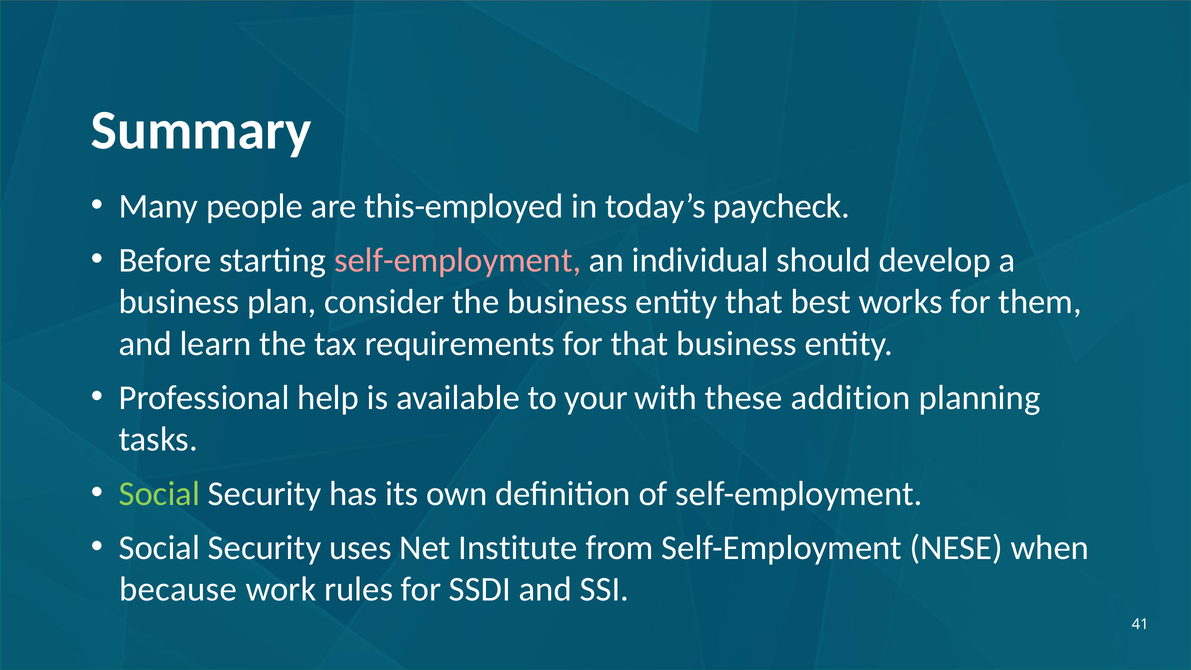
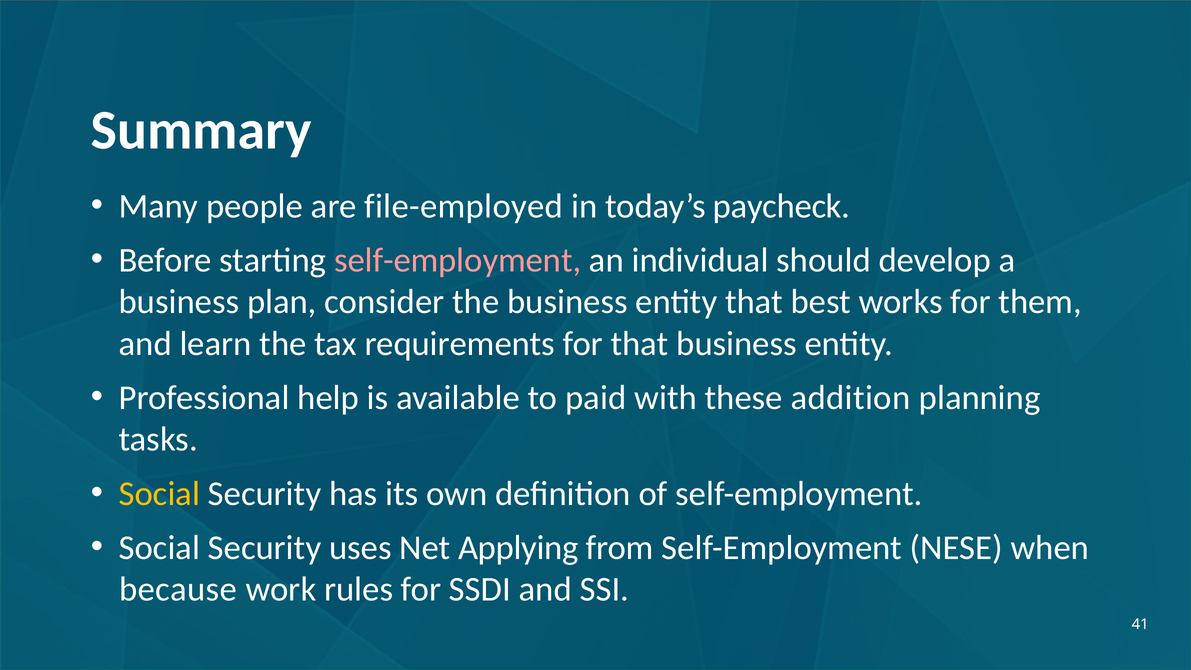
this-employed: this-employed -> file-employed (464, 206)
your: your -> paid (596, 398)
Social colour: light green -> yellow (159, 494)
Institute: Institute -> Applying (518, 548)
